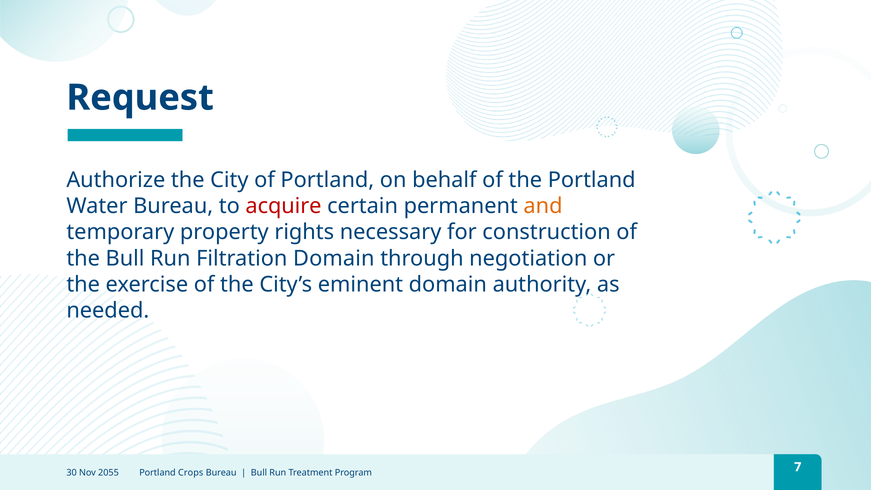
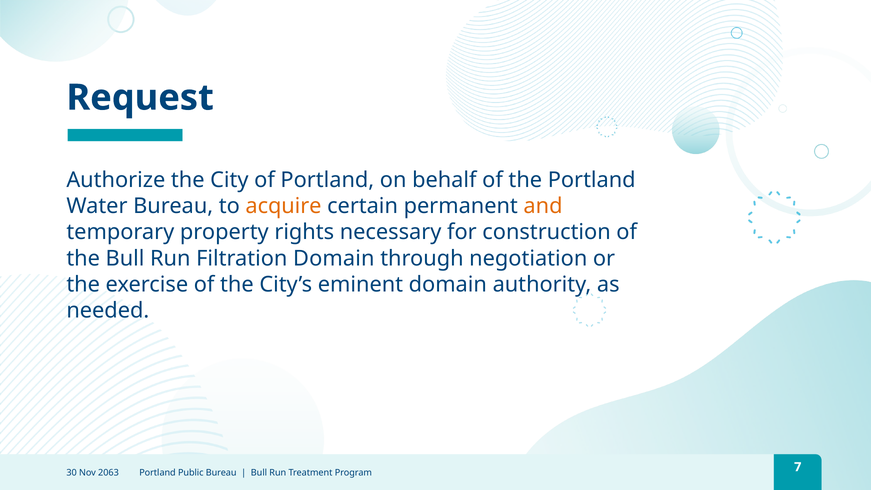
acquire colour: red -> orange (283, 206)
2055: 2055 -> 2063 (108, 473)
Crops: Crops -> Public (191, 473)
